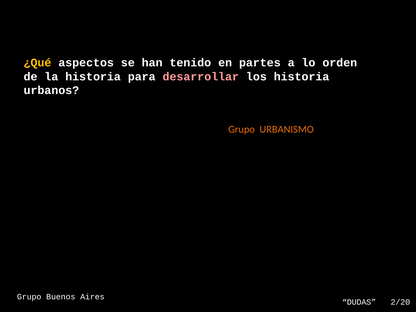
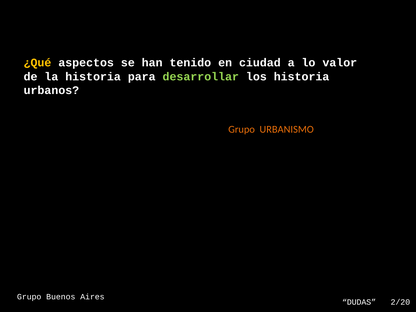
partes: partes -> ciudad (260, 63)
orden: orden -> valor (340, 63)
desarrollar colour: pink -> light green (201, 77)
